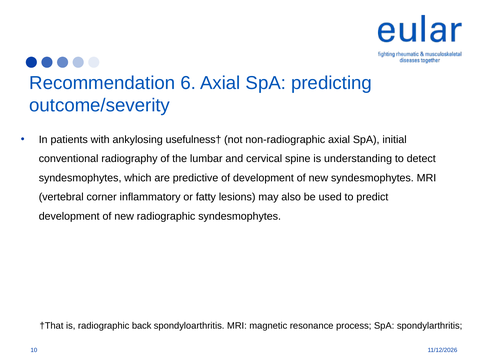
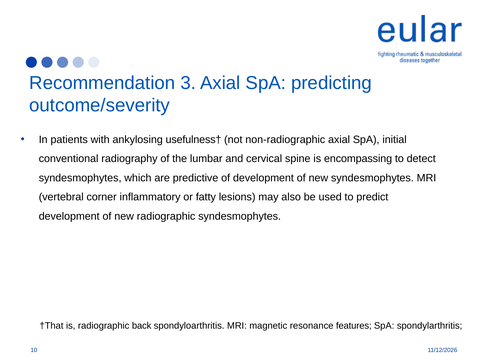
6: 6 -> 3 (188, 83)
understanding: understanding -> encompassing (358, 159)
process: process -> features (354, 326)
